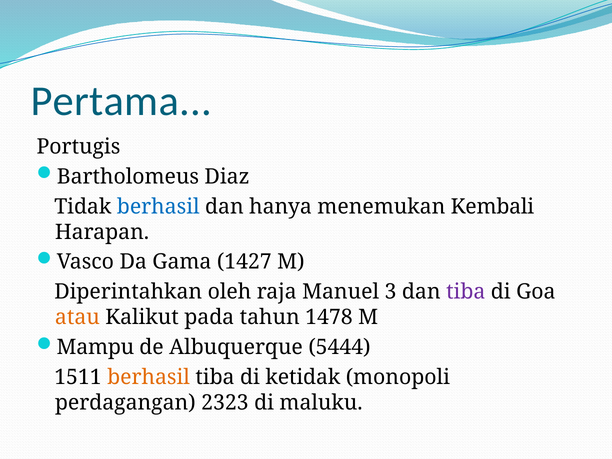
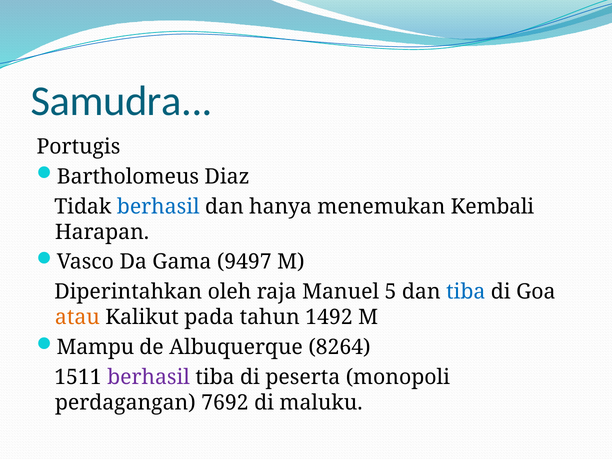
Pertama: Pertama -> Samudra (122, 101)
1427: 1427 -> 9497 (244, 262)
3: 3 -> 5 (391, 292)
tiba colour: purple -> blue (466, 292)
1478: 1478 -> 1492 (329, 317)
5444: 5444 -> 8264 (339, 347)
berhasil colour: orange -> purple (149, 377)
ketidak: ketidak -> peserta (303, 377)
2323: 2323 -> 7692 (225, 403)
